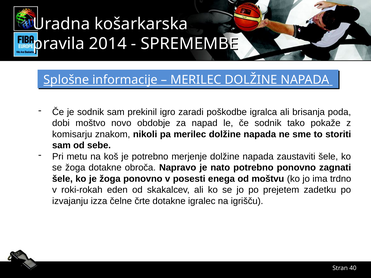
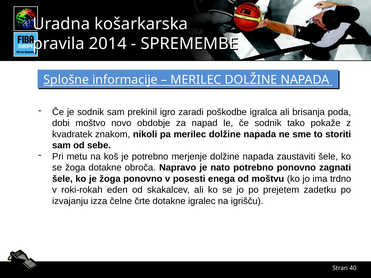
komisarju: komisarju -> kvadratek (72, 134)
